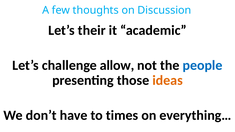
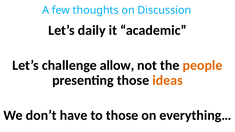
their: their -> daily (92, 30)
people colour: blue -> orange (202, 65)
to times: times -> those (122, 116)
